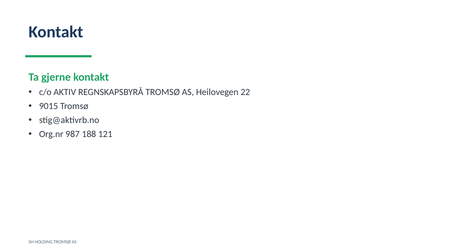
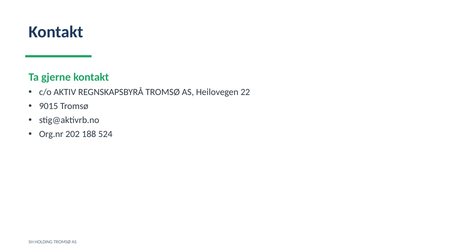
987: 987 -> 202 (73, 134)
121: 121 -> 524 (105, 134)
